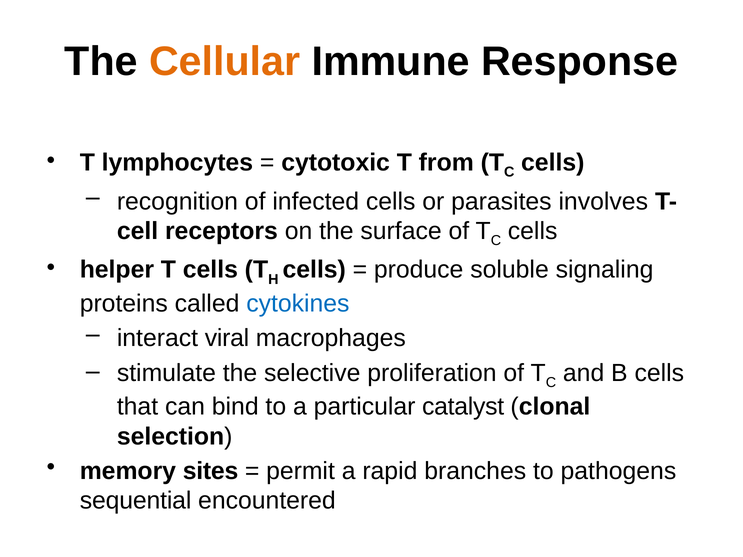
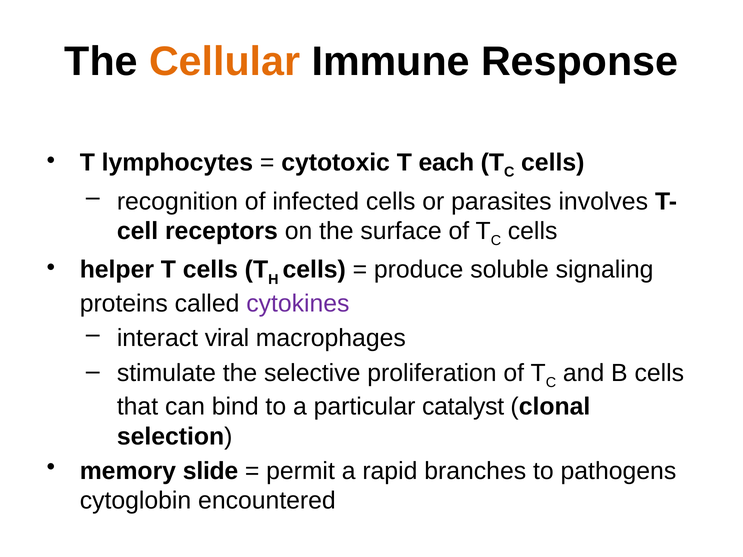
from: from -> each (446, 163)
cytokines colour: blue -> purple (298, 304)
sites: sites -> slide (211, 471)
sequential: sequential -> cytoglobin (136, 501)
